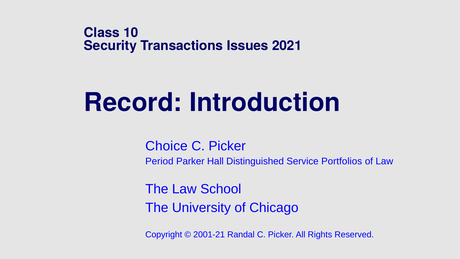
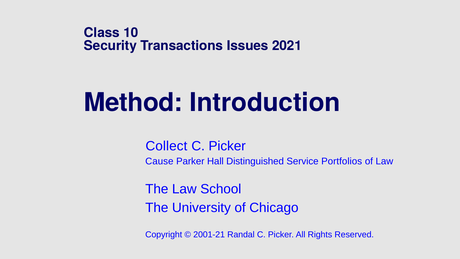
Record: Record -> Method (133, 103)
Choice: Choice -> Collect (166, 146)
Period: Period -> Cause (159, 161)
